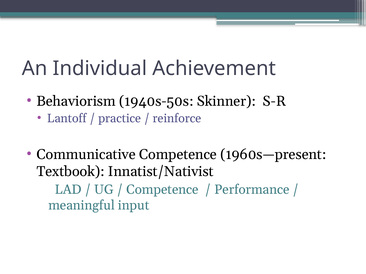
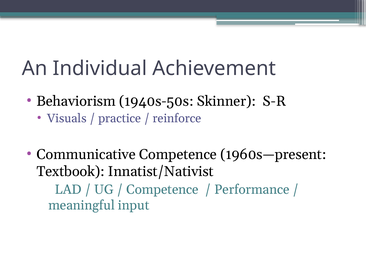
Lantoff: Lantoff -> Visuals (67, 119)
